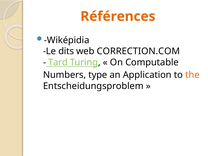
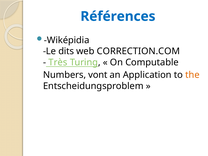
Références colour: orange -> blue (118, 16)
Tard: Tard -> Très (58, 62)
type: type -> vont (98, 75)
